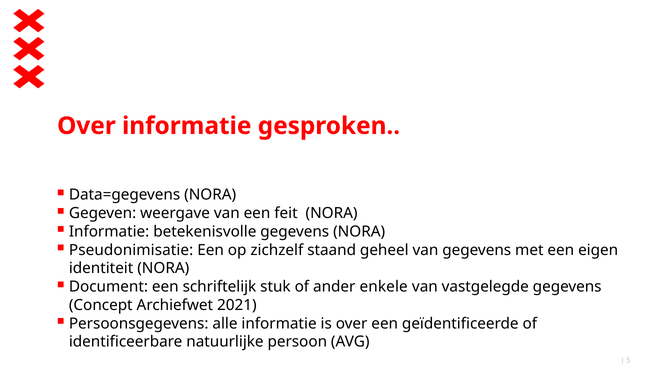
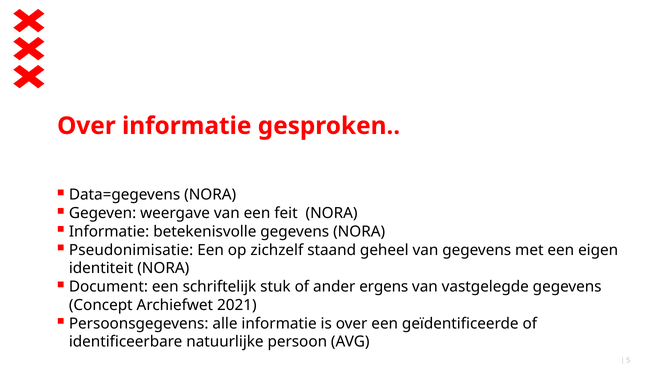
enkele: enkele -> ergens (384, 287)
